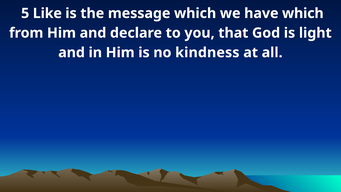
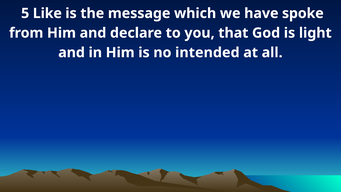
have which: which -> spoke (303, 13)
kindness: kindness -> intended (207, 53)
